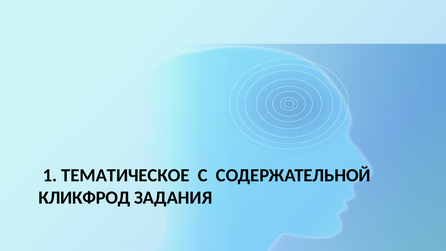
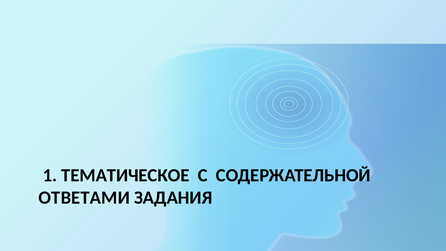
КЛИКФРОД: КЛИКФРОД -> ОТВЕТАМИ (84, 198)
